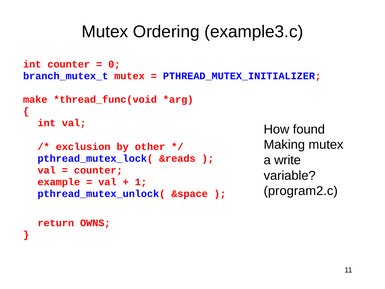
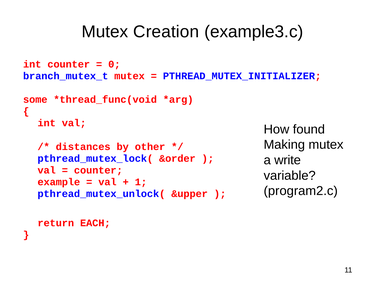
Ordering: Ordering -> Creation (166, 32)
make: make -> some (35, 99)
exclusion: exclusion -> distances (83, 147)
&reads: &reads -> &order (177, 158)
&space: &space -> &upper (190, 194)
OWNS: OWNS -> EACH (95, 223)
